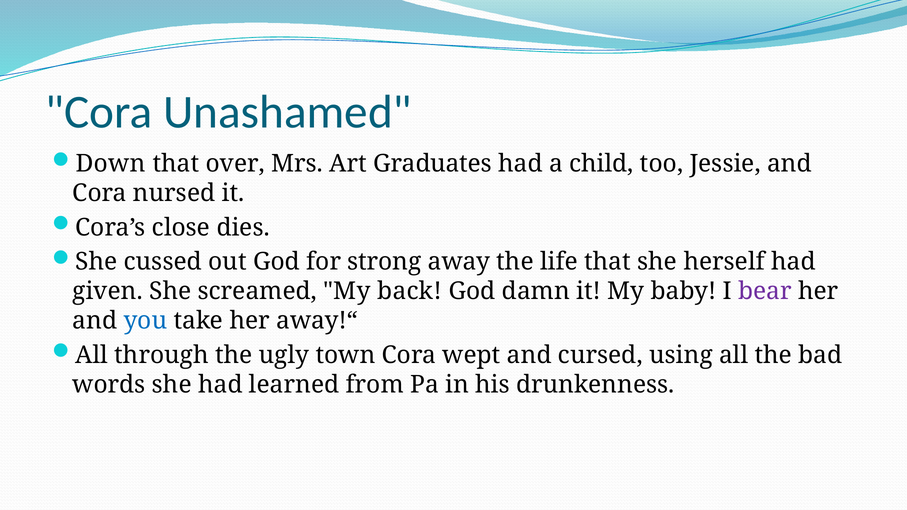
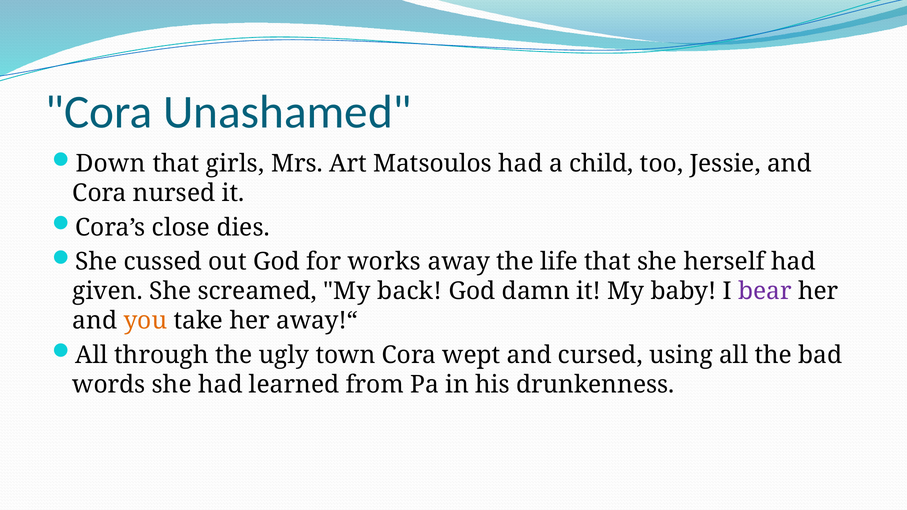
over: over -> girls (235, 164)
Graduates: Graduates -> Matsoulos (433, 164)
strong: strong -> works (384, 262)
you colour: blue -> orange (145, 321)
